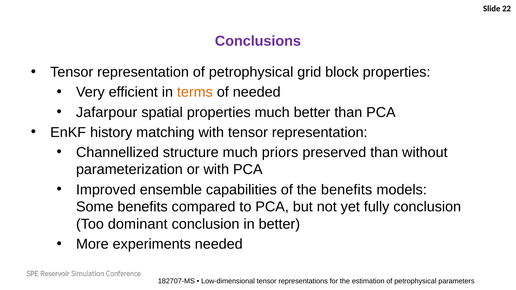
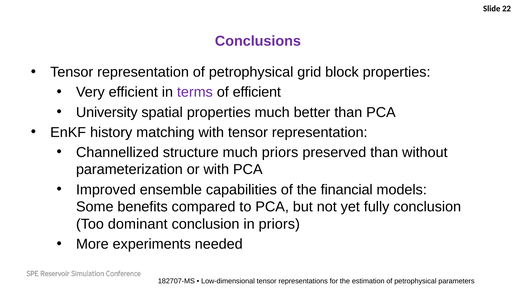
terms colour: orange -> purple (195, 92)
of needed: needed -> efficient (257, 92)
Jafarpour: Jafarpour -> University (107, 112)
the benefits: benefits -> financial (347, 190)
in better: better -> priors (279, 224)
